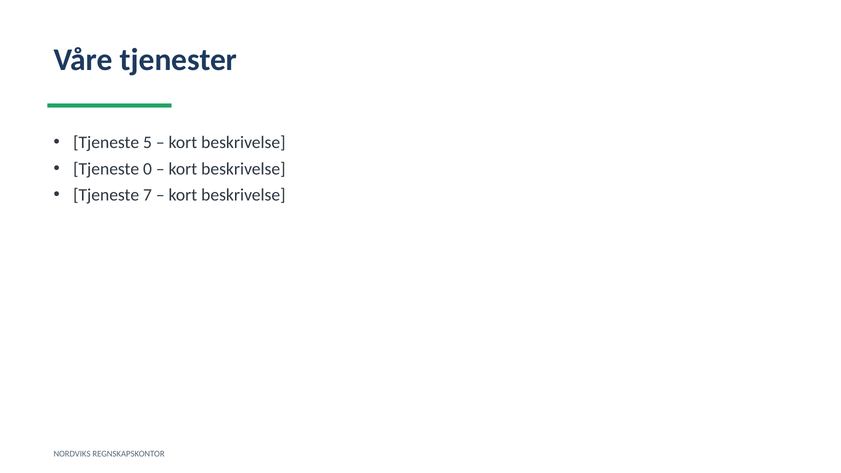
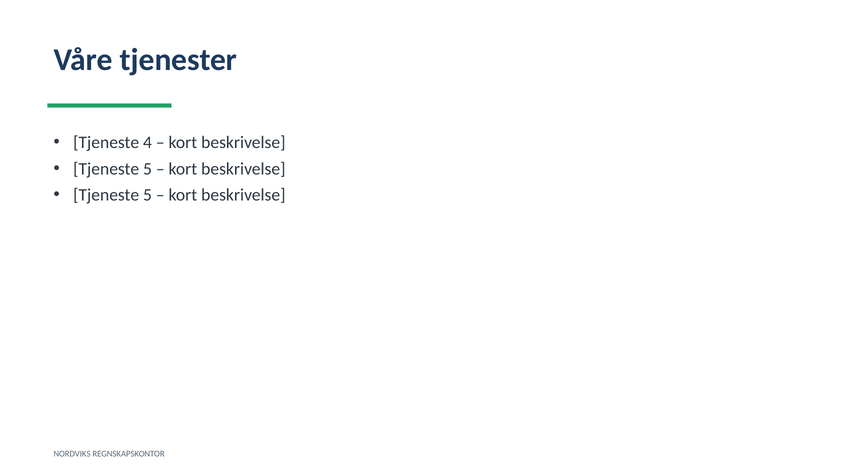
5: 5 -> 4 (147, 142)
0: 0 -> 5 (147, 169)
7: 7 -> 5 (147, 195)
